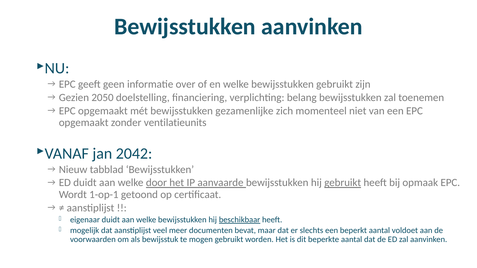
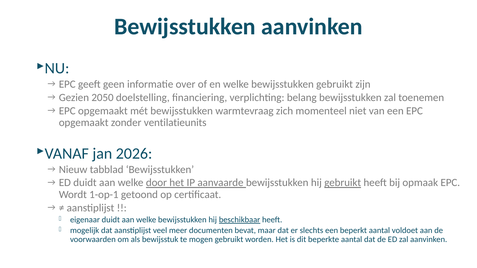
gezamenlijke: gezamenlijke -> warmtevraag (244, 111)
2042: 2042 -> 2026 (134, 154)
